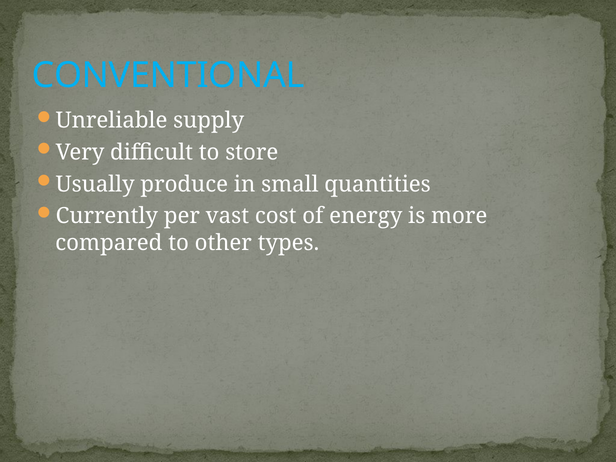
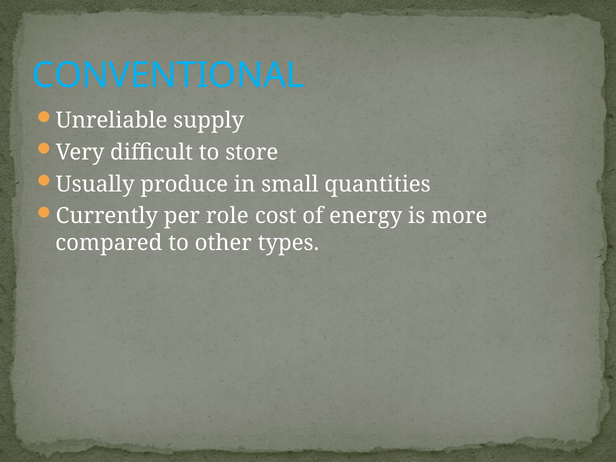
vast: vast -> role (227, 216)
